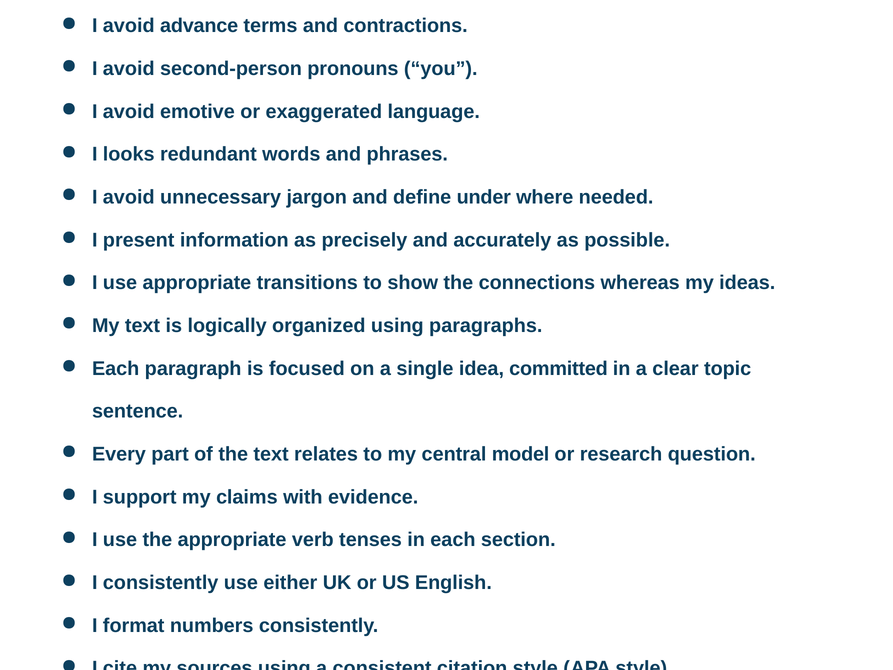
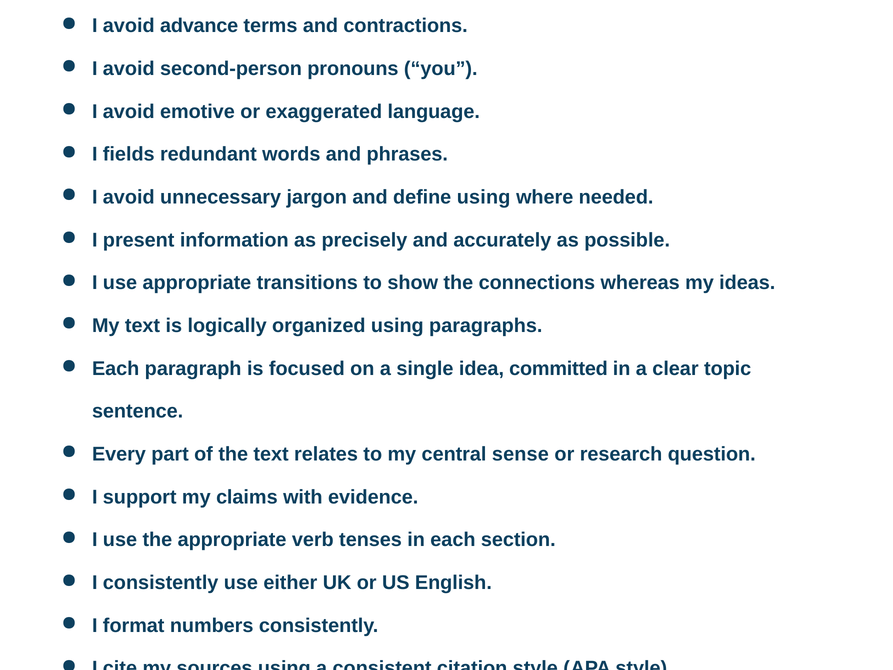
looks: looks -> fields (129, 154)
define under: under -> using (484, 197)
model: model -> sense (520, 454)
